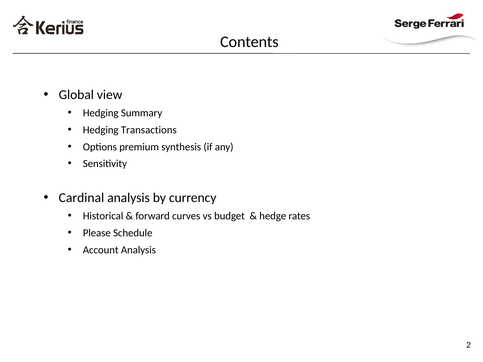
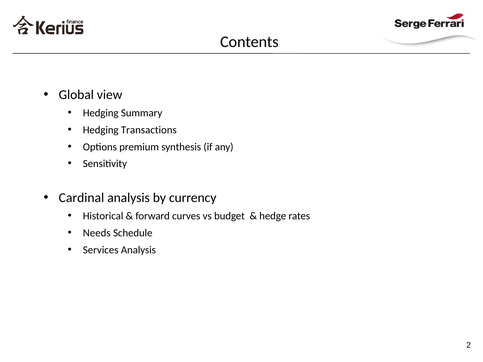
Please: Please -> Needs (97, 233)
Account: Account -> Services (101, 250)
